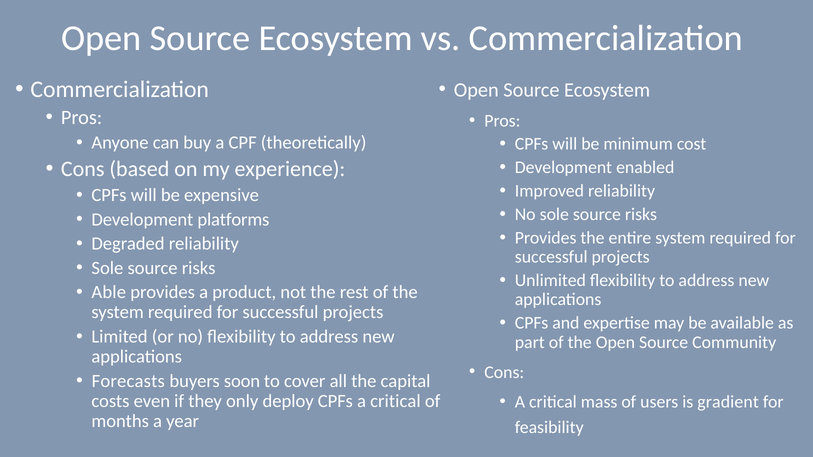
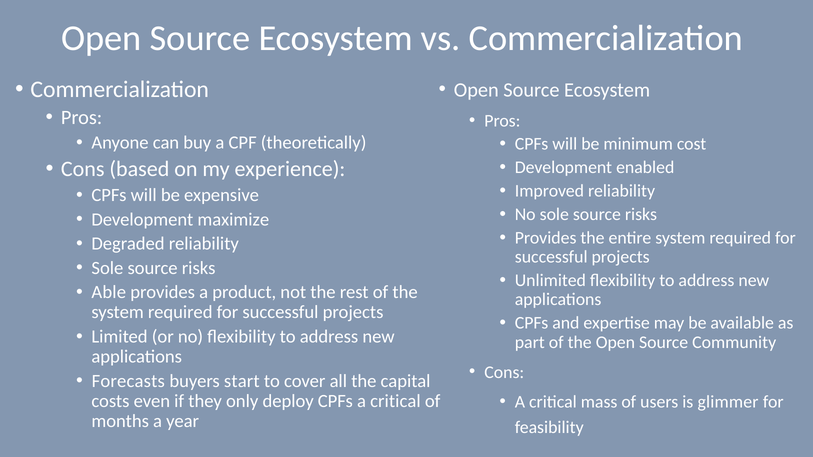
platforms: platforms -> maximize (233, 220)
soon: soon -> start (242, 381)
gradient: gradient -> glimmer (728, 402)
